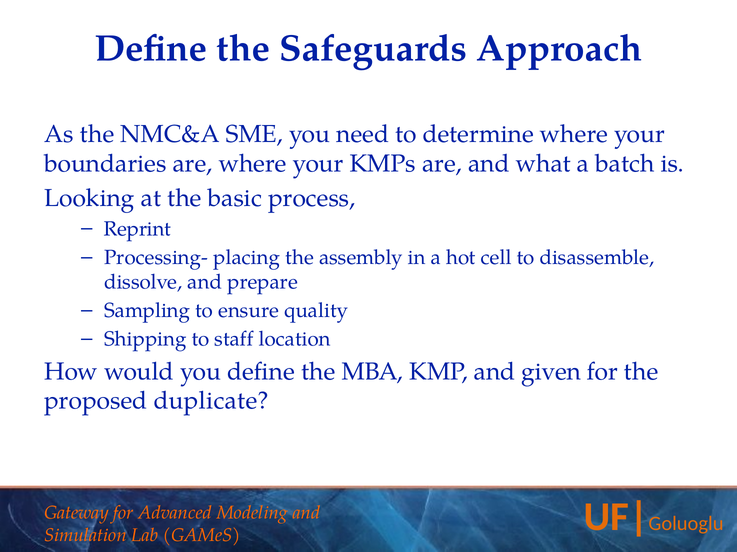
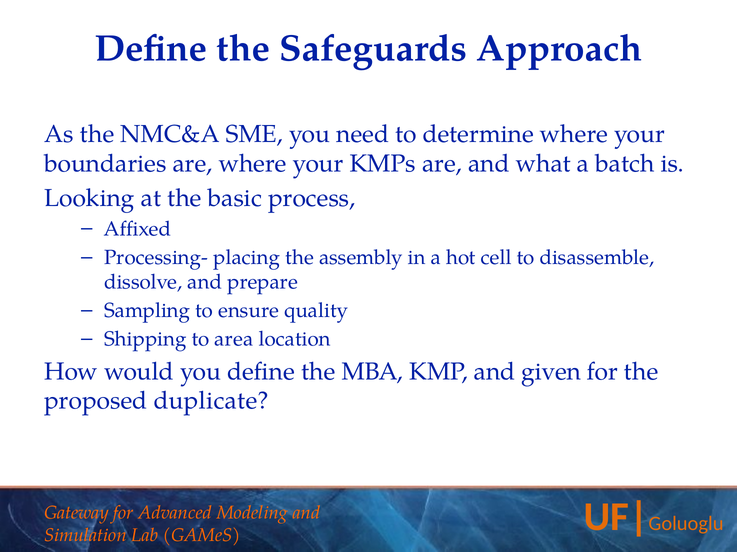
Reprint: Reprint -> Affixed (137, 229)
staff: staff -> area (234, 340)
